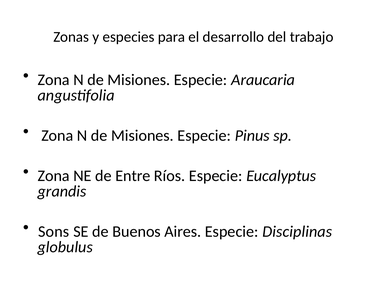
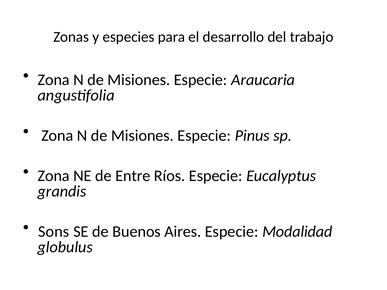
Disciplinas: Disciplinas -> Modalidad (297, 232)
